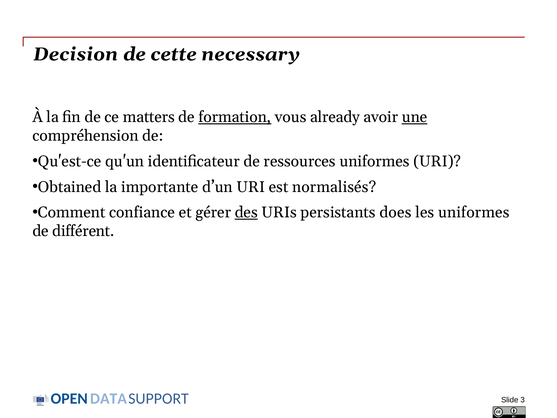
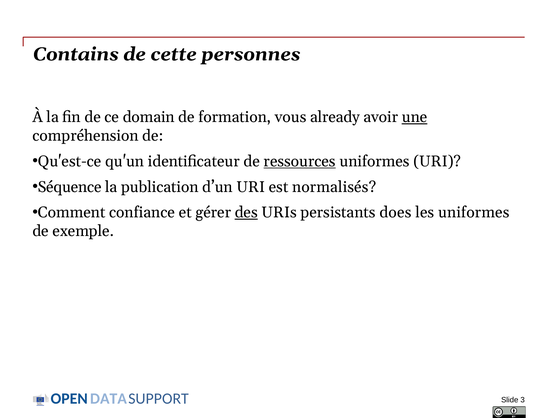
Decision: Decision -> Contains (76, 54)
necessary: necessary -> personnes (251, 54)
matters: matters -> domain (149, 117)
formation underline: present -> none (235, 117)
ressources underline: none -> present (300, 161)
Obtained: Obtained -> Séquence (70, 187)
importante: importante -> publication (160, 187)
différent: différent -> exemple (83, 231)
